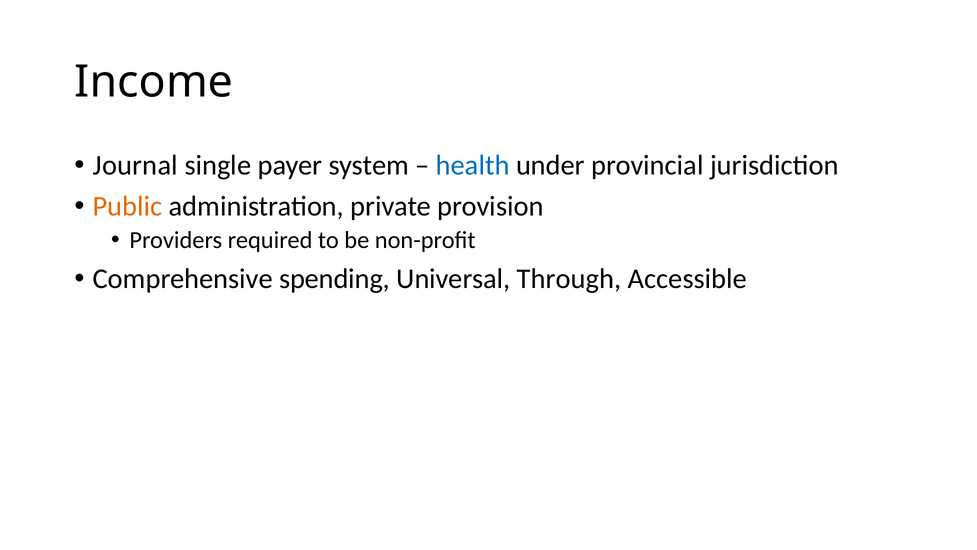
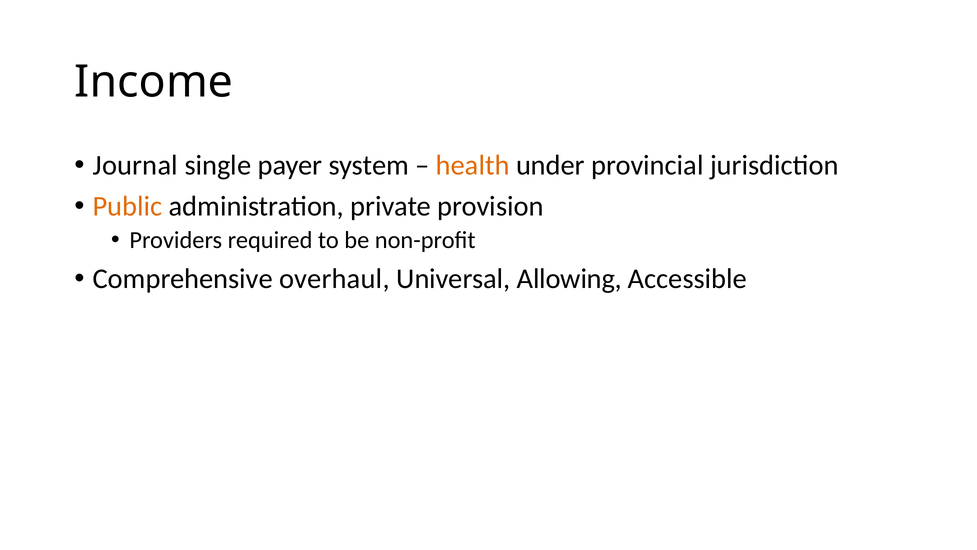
health colour: blue -> orange (473, 165)
spending: spending -> overhaul (334, 279)
Through: Through -> Allowing (569, 279)
